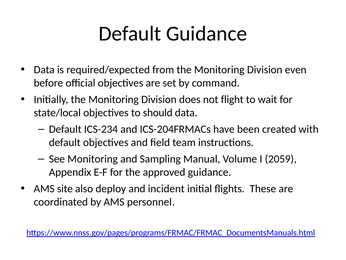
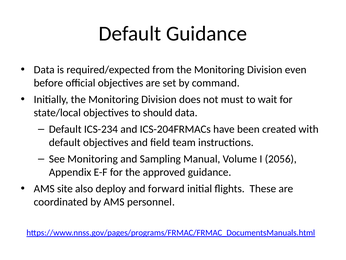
flight: flight -> must (232, 99)
2059: 2059 -> 2056 (281, 159)
incident: incident -> forward (166, 188)
